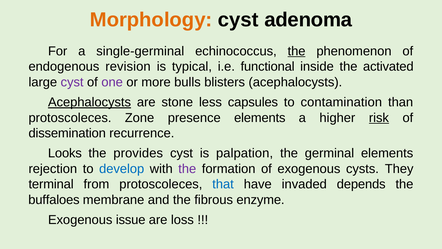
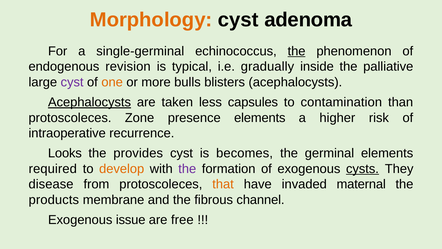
functional: functional -> gradually (267, 67)
activated: activated -> palliative (388, 67)
one colour: purple -> orange (112, 82)
stone: stone -> taken (177, 102)
risk underline: present -> none (379, 118)
dissemination: dissemination -> intraoperative (67, 133)
palpation: palpation -> becomes (245, 153)
rejection: rejection -> required (53, 169)
develop colour: blue -> orange (122, 169)
cysts underline: none -> present (362, 169)
terminal: terminal -> disease (51, 184)
that colour: blue -> orange (223, 184)
depends: depends -> maternal (361, 184)
buffaloes: buffaloes -> products (54, 200)
enzyme: enzyme -> channel (261, 200)
loss: loss -> free (182, 220)
